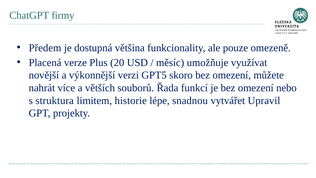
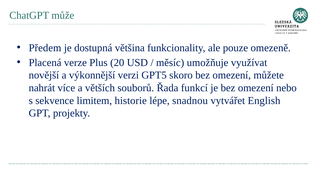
firmy: firmy -> může (63, 15)
struktura: struktura -> sekvence (55, 100)
Upravil: Upravil -> English (264, 100)
